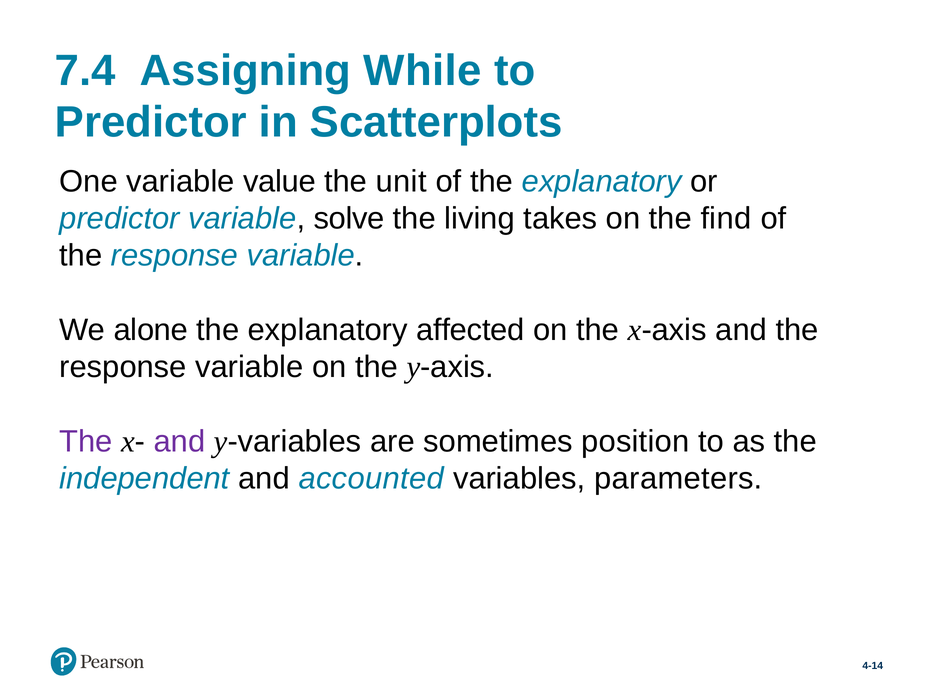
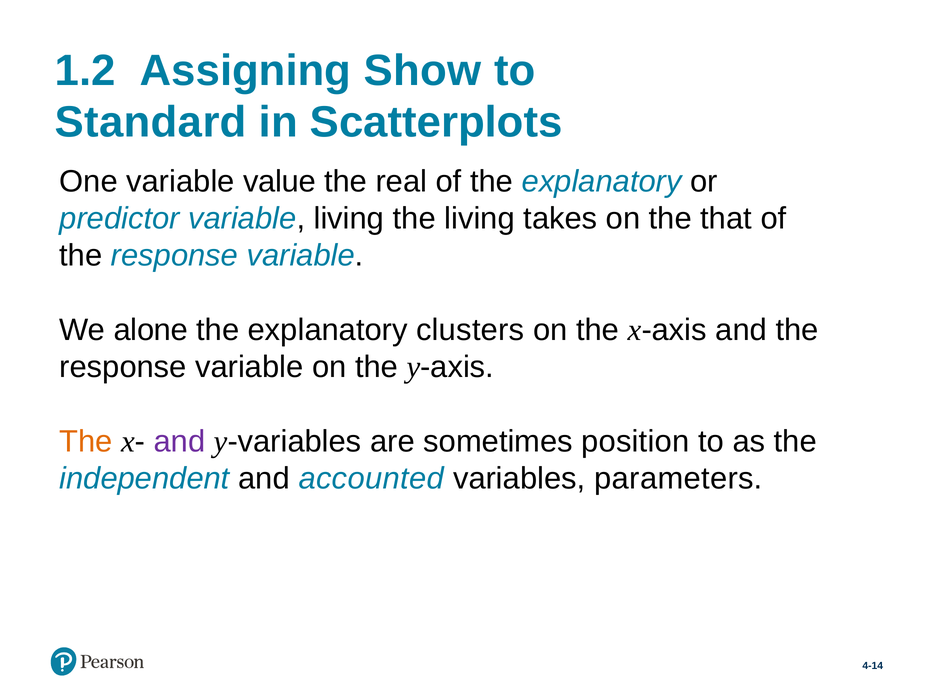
7.4: 7.4 -> 1.2 (85, 71)
While: While -> Show (423, 71)
Predictor: Predictor -> Standard (151, 122)
unit: unit -> real (401, 182)
variable solve: solve -> living (349, 219)
find: find -> that (726, 219)
affected: affected -> clusters (470, 330)
The colour: purple -> orange (86, 441)
